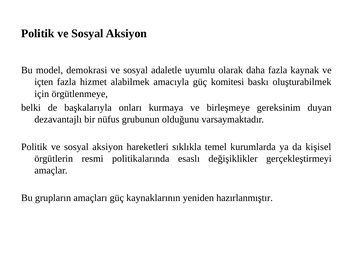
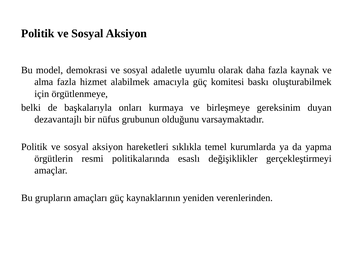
içten: içten -> alma (44, 82)
kişisel: kişisel -> yapma (318, 147)
hazırlanmıştır: hazırlanmıştır -> verenlerinden (245, 198)
